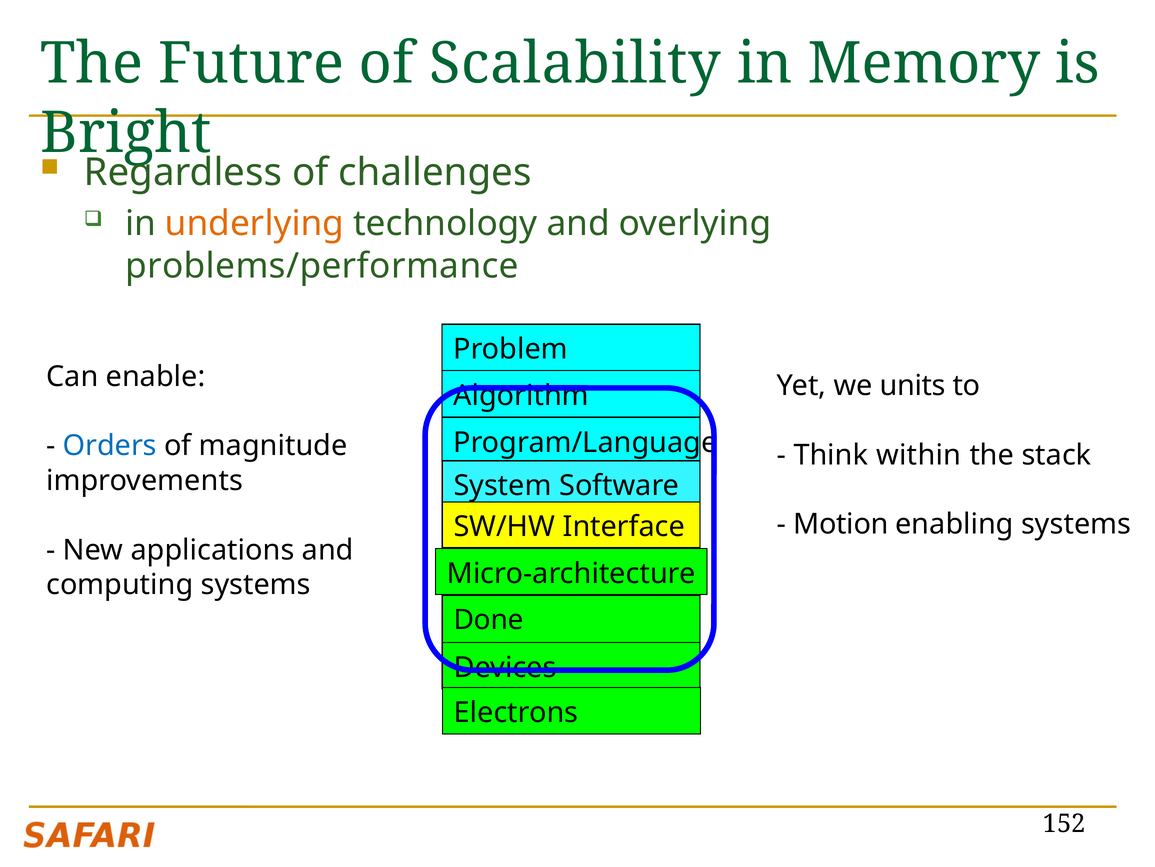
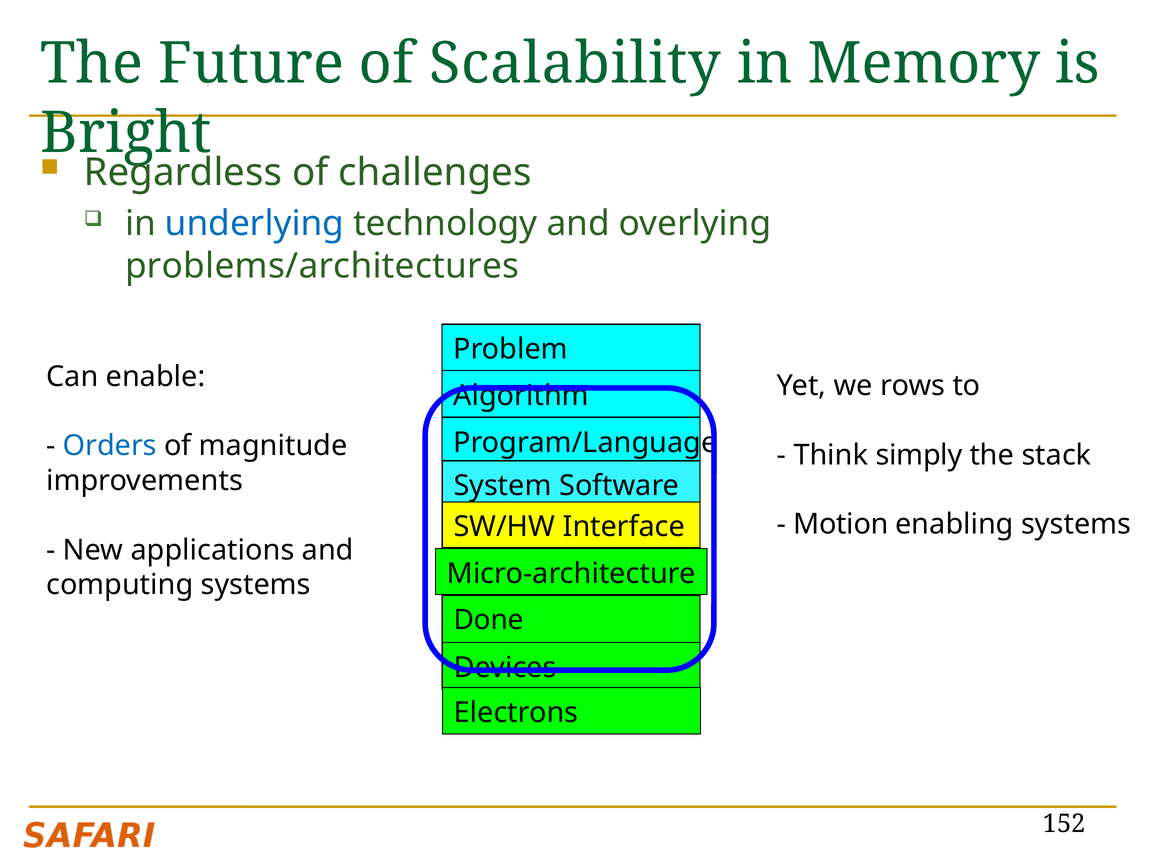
underlying colour: orange -> blue (254, 224)
problems/performance: problems/performance -> problems/architectures (322, 266)
units: units -> rows (913, 385)
within: within -> simply (919, 455)
